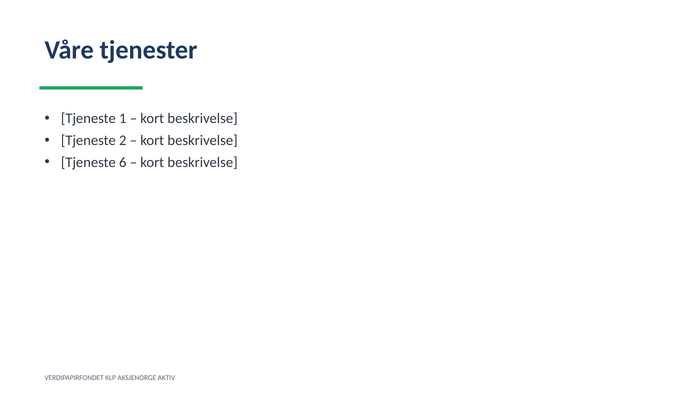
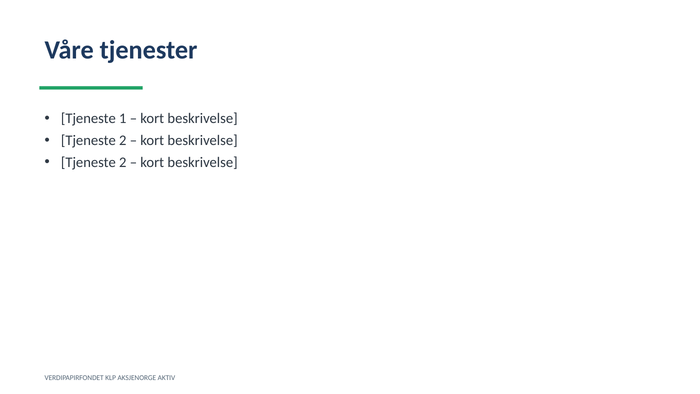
6: 6 -> 2 (123, 162)
